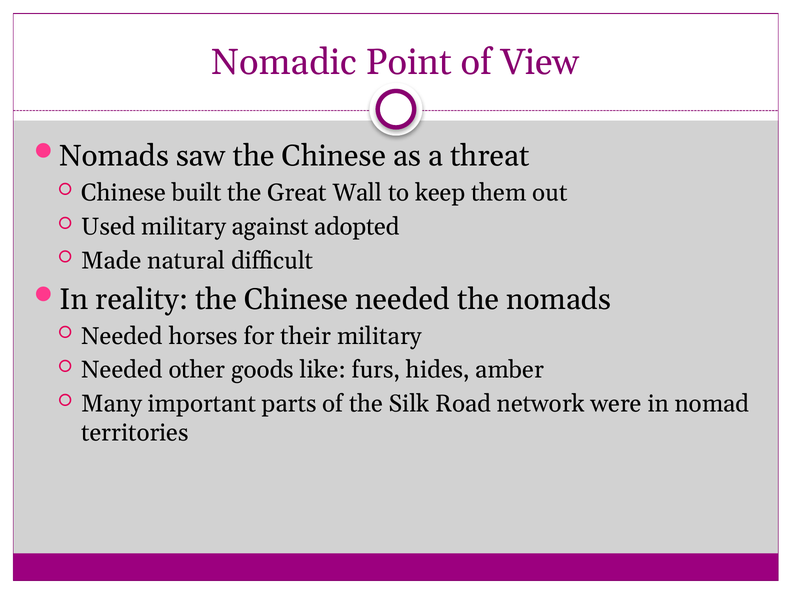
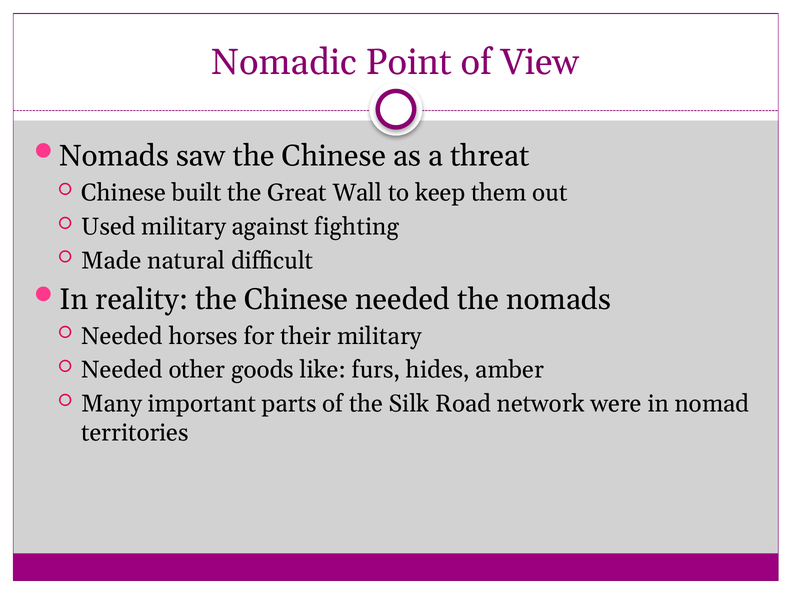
adopted: adopted -> fighting (357, 227)
